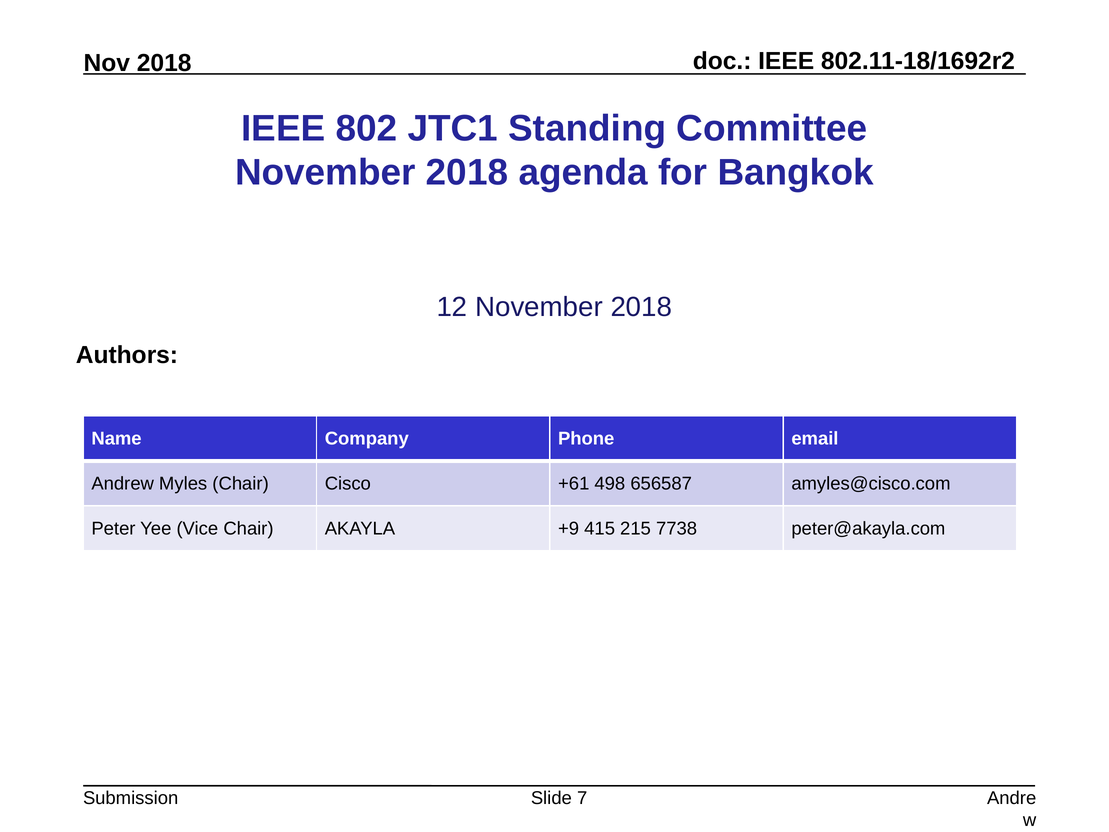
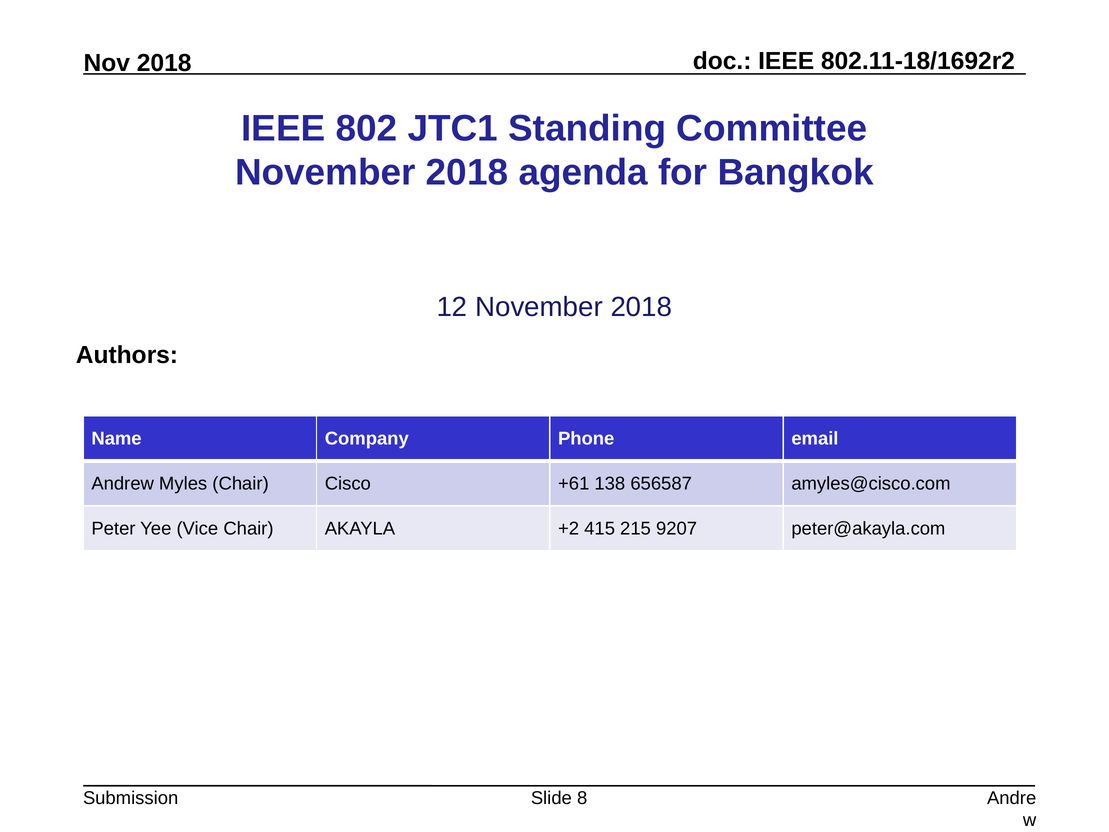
498: 498 -> 138 (610, 484)
+9: +9 -> +2 (569, 529)
7738: 7738 -> 9207 (677, 529)
7: 7 -> 8 (582, 798)
